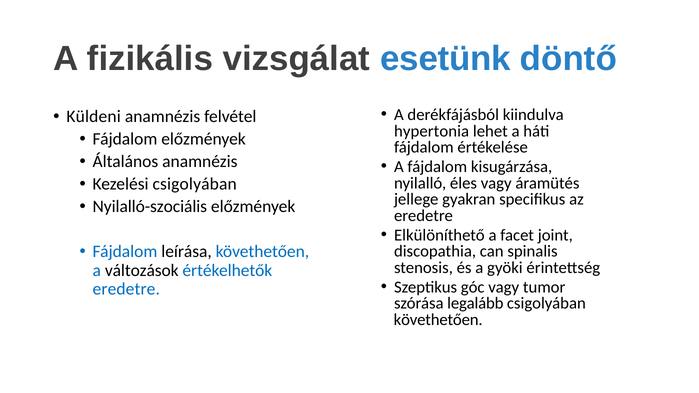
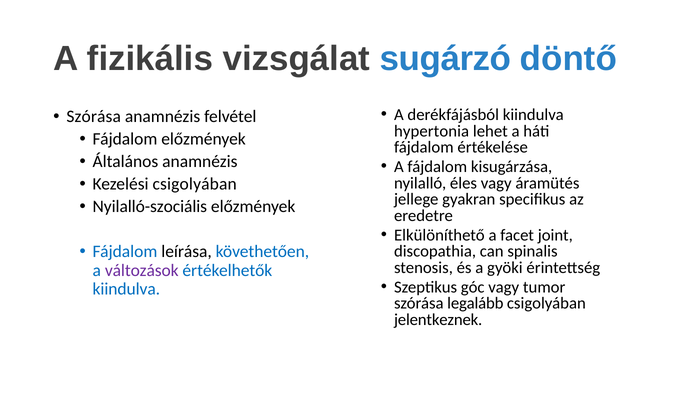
esetünk: esetünk -> sugárzó (445, 59)
Küldeni: Küldeni -> Szórása (94, 117)
változások colour: black -> purple (142, 270)
eredetre: eredetre -> kiindulva (126, 289)
követhetően: követhetően -> jelentkeznek (438, 320)
